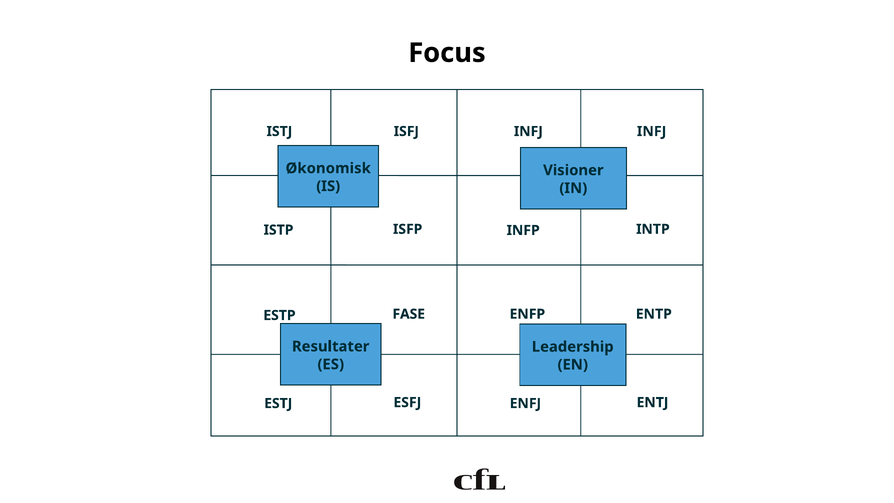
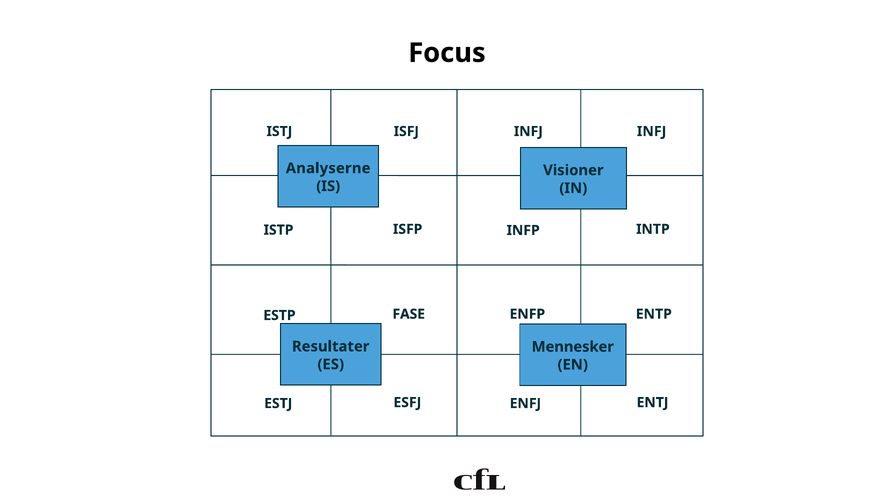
Økonomisk: Økonomisk -> Analyserne (328, 168)
Leadership: Leadership -> Mennesker (573, 347)
